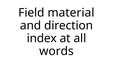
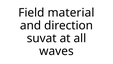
index: index -> suvat (42, 38)
words: words -> waves (56, 51)
